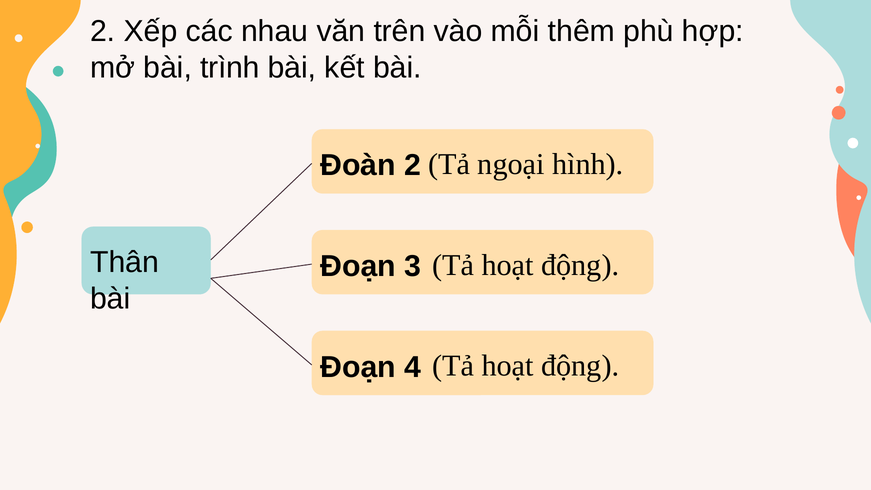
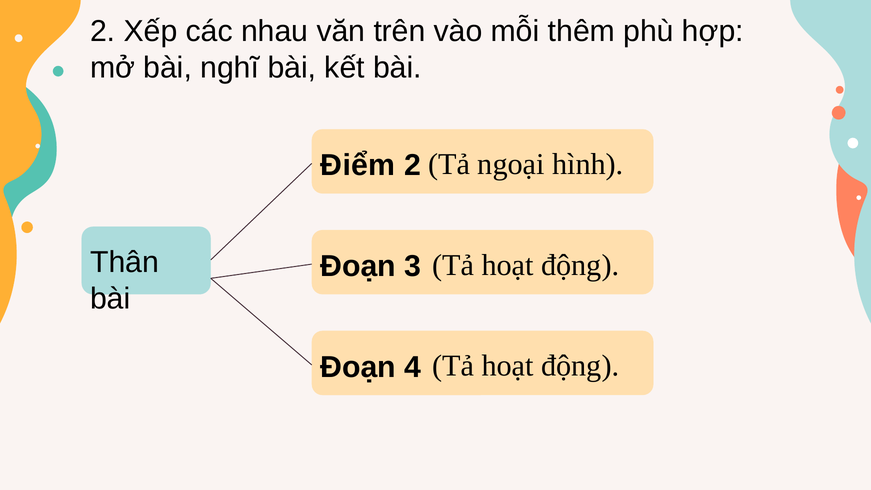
trình: trình -> nghĩ (230, 68)
Đoàn: Đoàn -> Điểm (358, 165)
